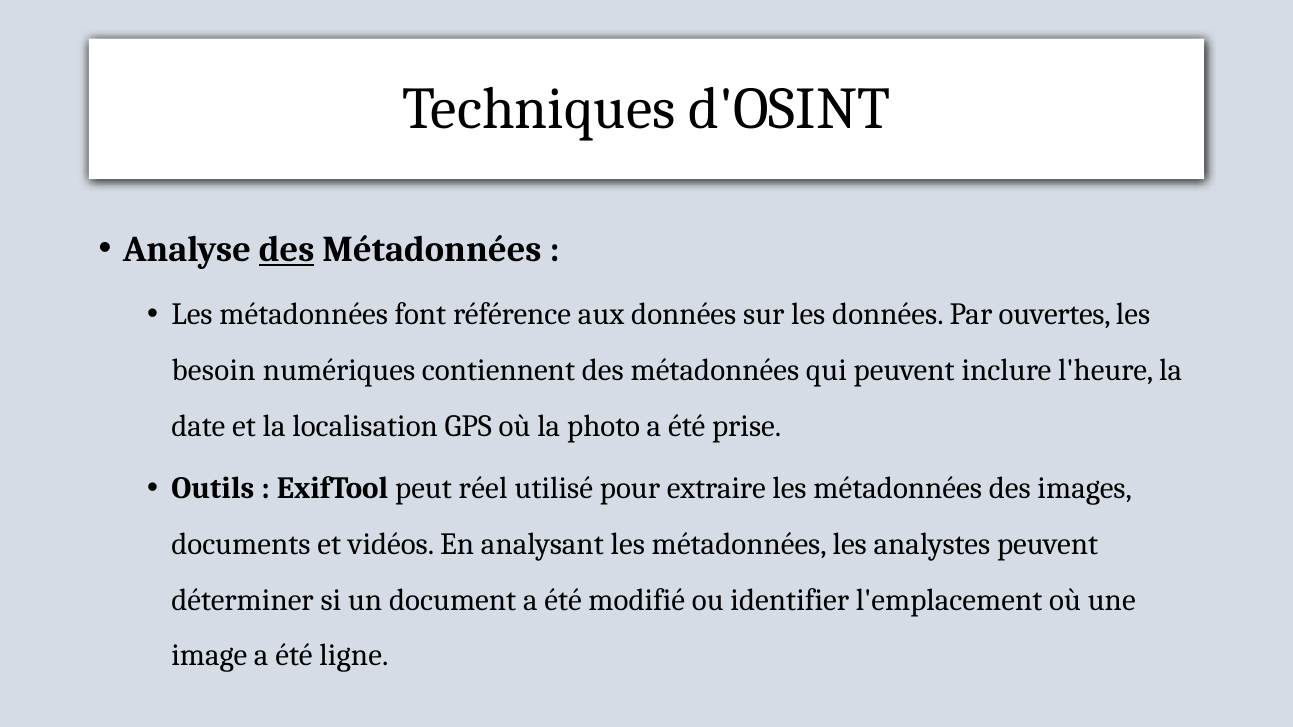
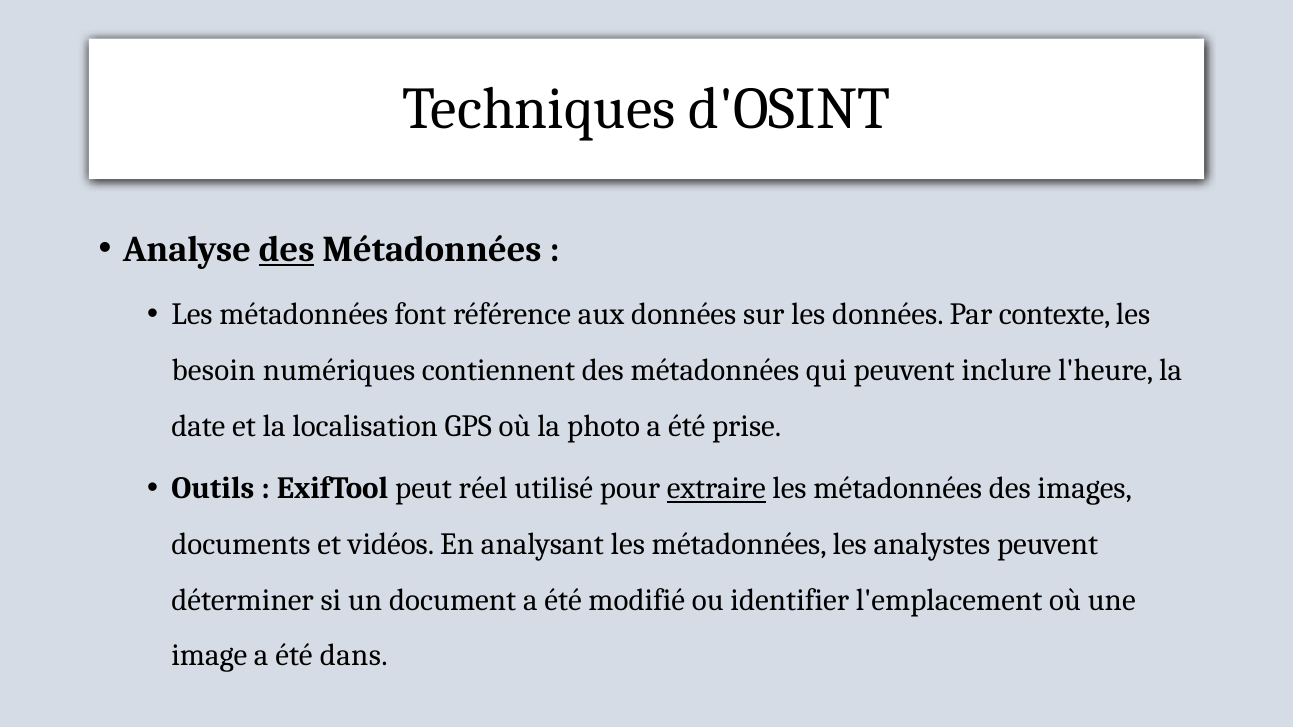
ouvertes: ouvertes -> contexte (1055, 315)
extraire underline: none -> present (716, 489)
ligne: ligne -> dans (354, 656)
